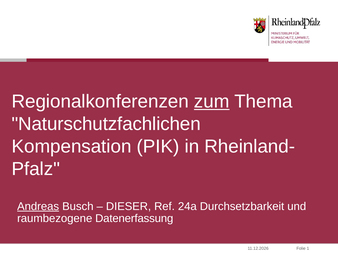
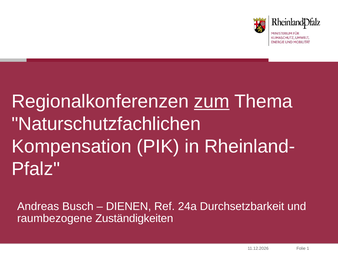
Andreas underline: present -> none (38, 207)
DIESER: DIESER -> DIENEN (129, 207)
Datenerfassung: Datenerfassung -> Zuständigkeiten (134, 219)
